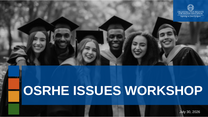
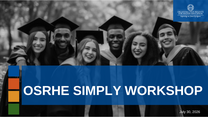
ISSUES: ISSUES -> SIMPLY (97, 91)
